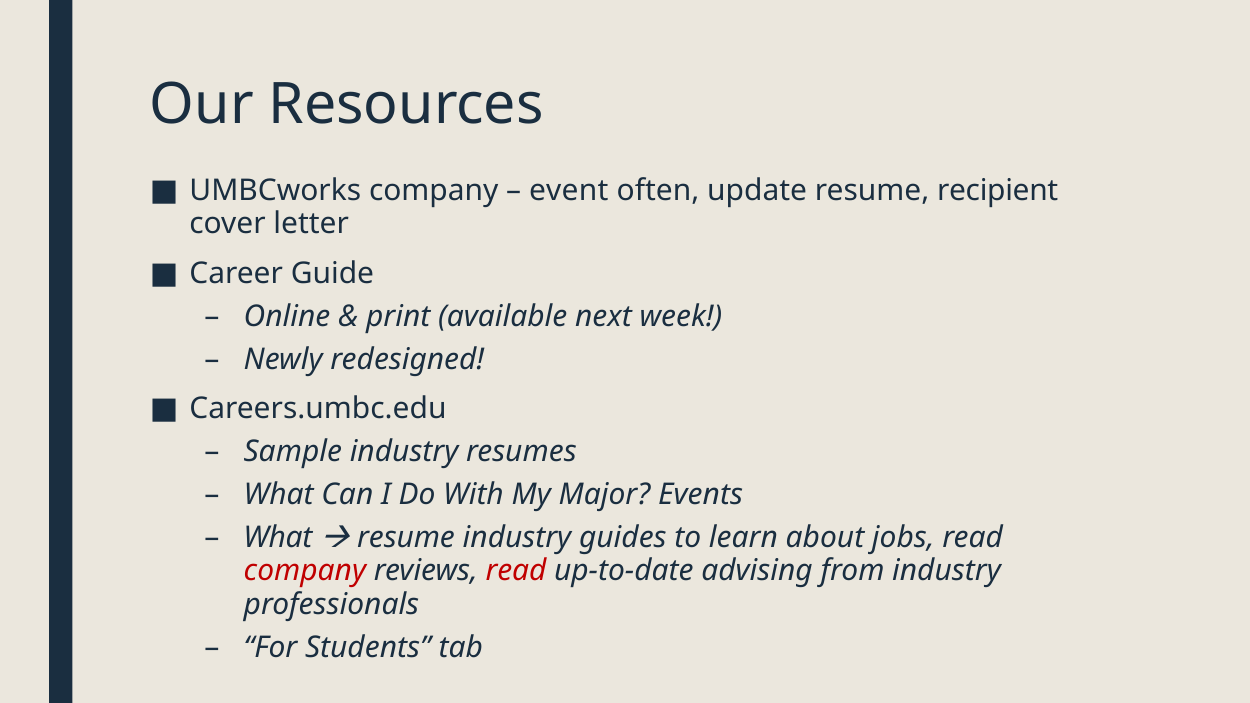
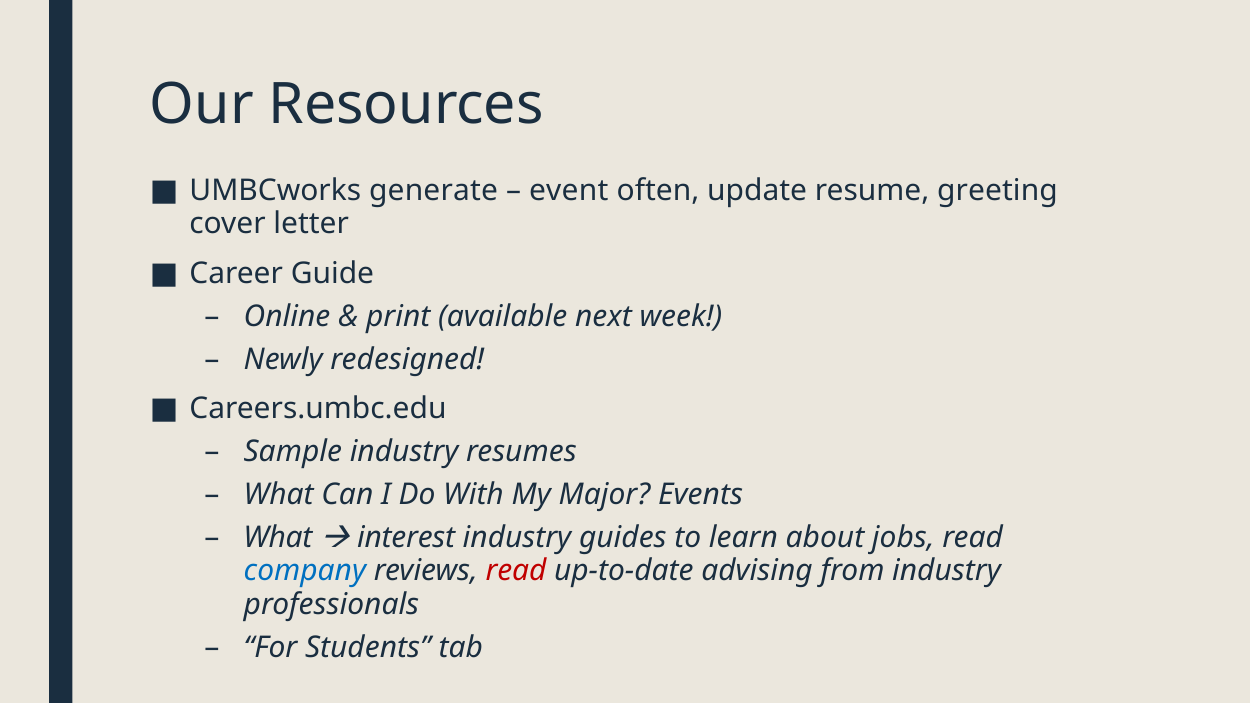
UMBCworks company: company -> generate (434, 190)
recipient: recipient -> greeting (997, 190)
resume: resume -> interest (406, 537)
company colour: red -> blue (305, 571)
